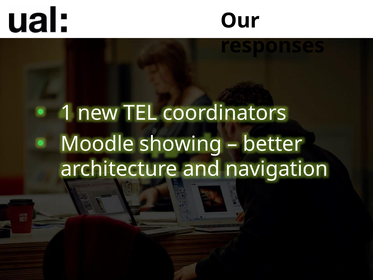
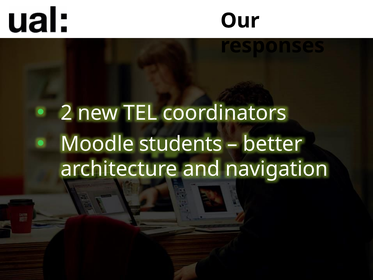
1: 1 -> 2 (66, 113)
showing: showing -> students (181, 144)
